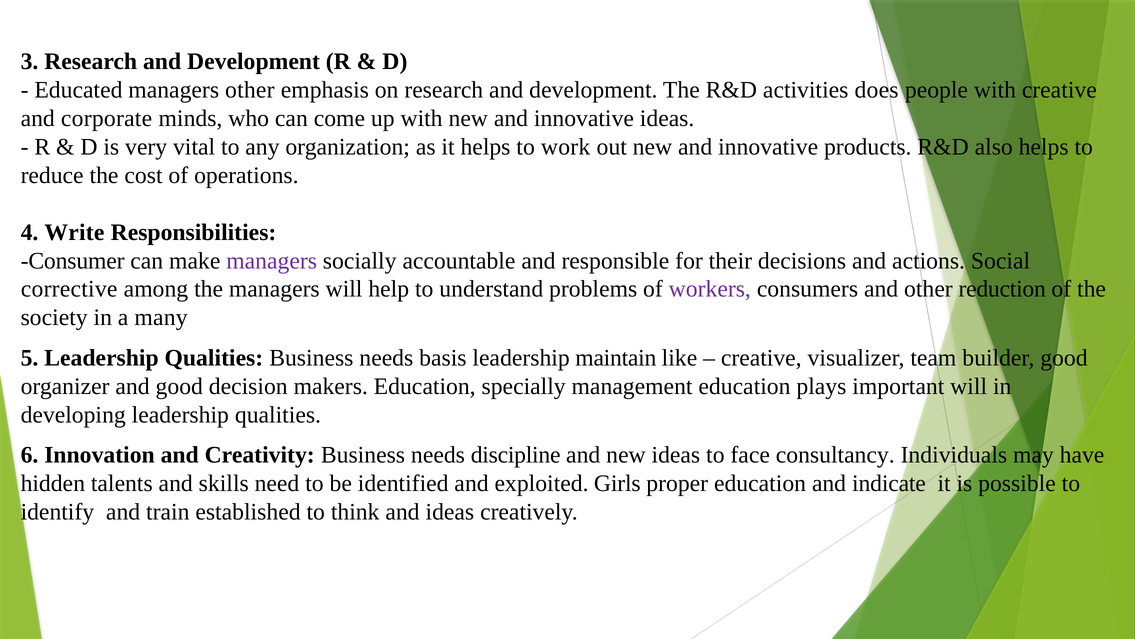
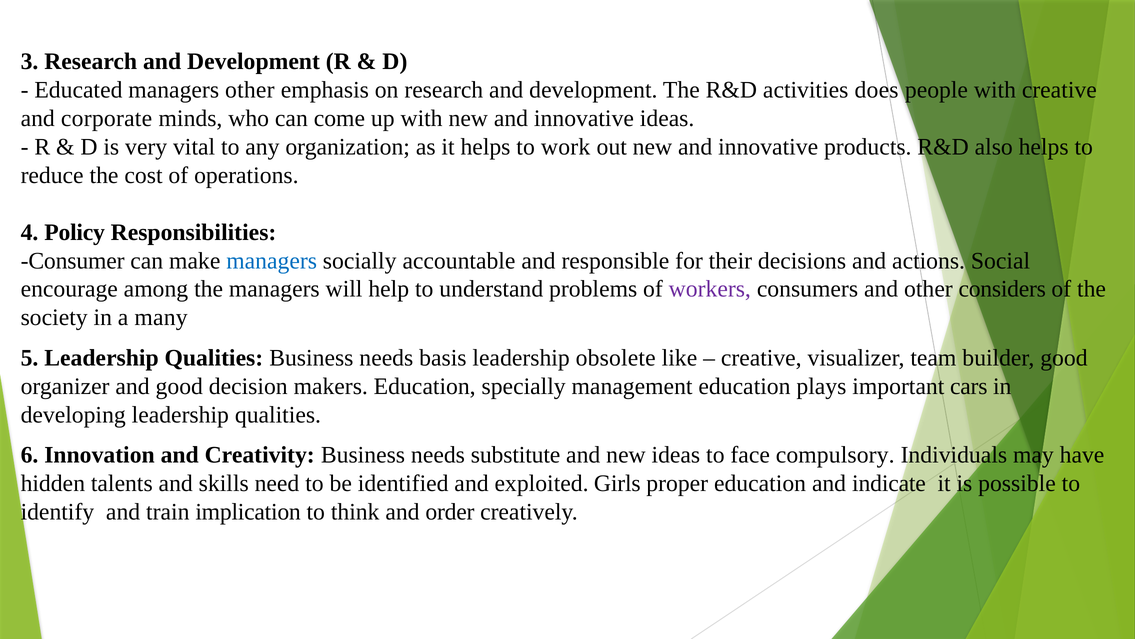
Write: Write -> Policy (75, 232)
managers colour: purple -> blue (272, 261)
corrective: corrective -> encourage (69, 289)
reduction: reduction -> considers (1002, 289)
maintain: maintain -> obsolete (616, 358)
important will: will -> cars (969, 386)
discipline: discipline -> substitute (516, 455)
consultancy: consultancy -> compulsory (835, 455)
established: established -> implication (248, 512)
and ideas: ideas -> order (450, 512)
